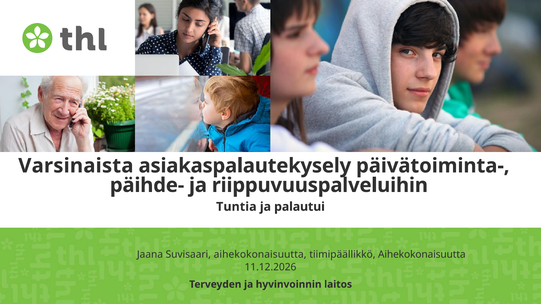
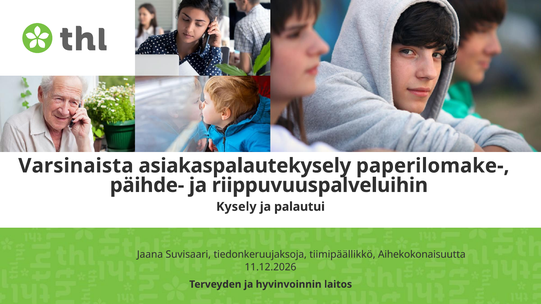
päivätoiminta-: päivätoiminta- -> paperilomake- (433, 166)
Tuntia: Tuntia -> Kysely (236, 207)
Suvisaari aihekokonaisuutta: aihekokonaisuutta -> tiedonkeruujaksoja (260, 255)
